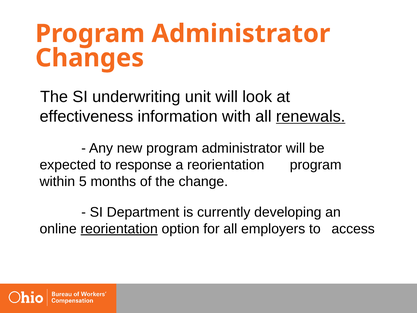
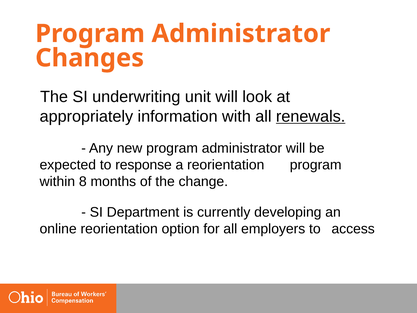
effectiveness: effectiveness -> appropriately (86, 116)
5: 5 -> 8 (83, 181)
reorientation underline: present -> none (119, 229)
